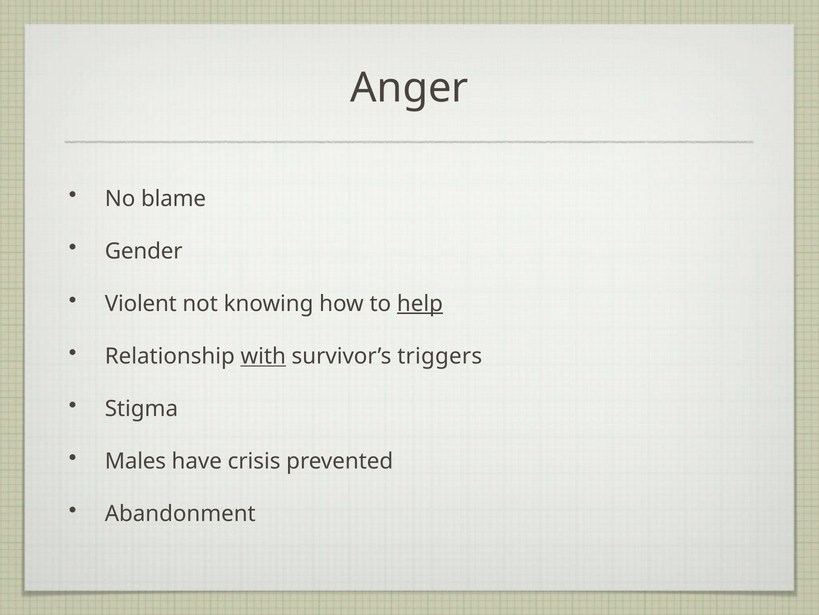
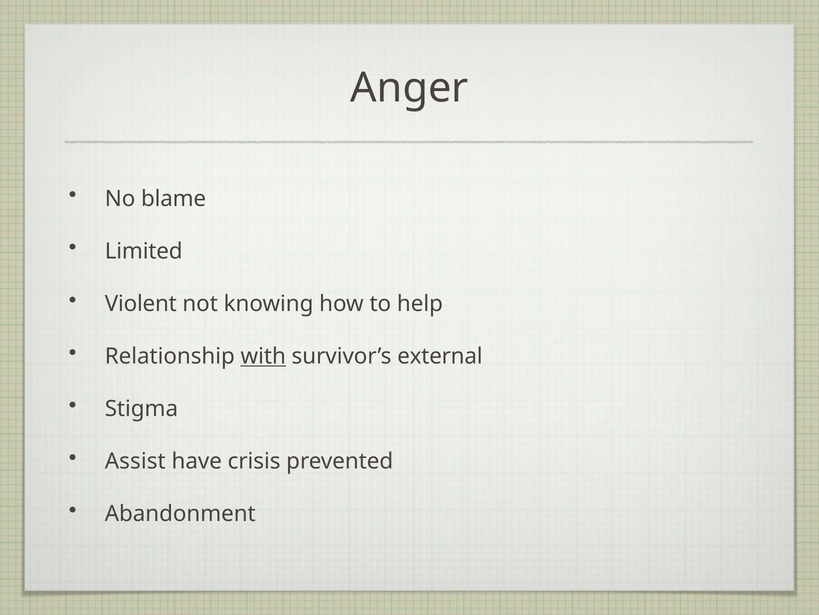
Gender: Gender -> Limited (144, 251)
help underline: present -> none (420, 303)
triggers: triggers -> external (440, 356)
Males: Males -> Assist (135, 461)
